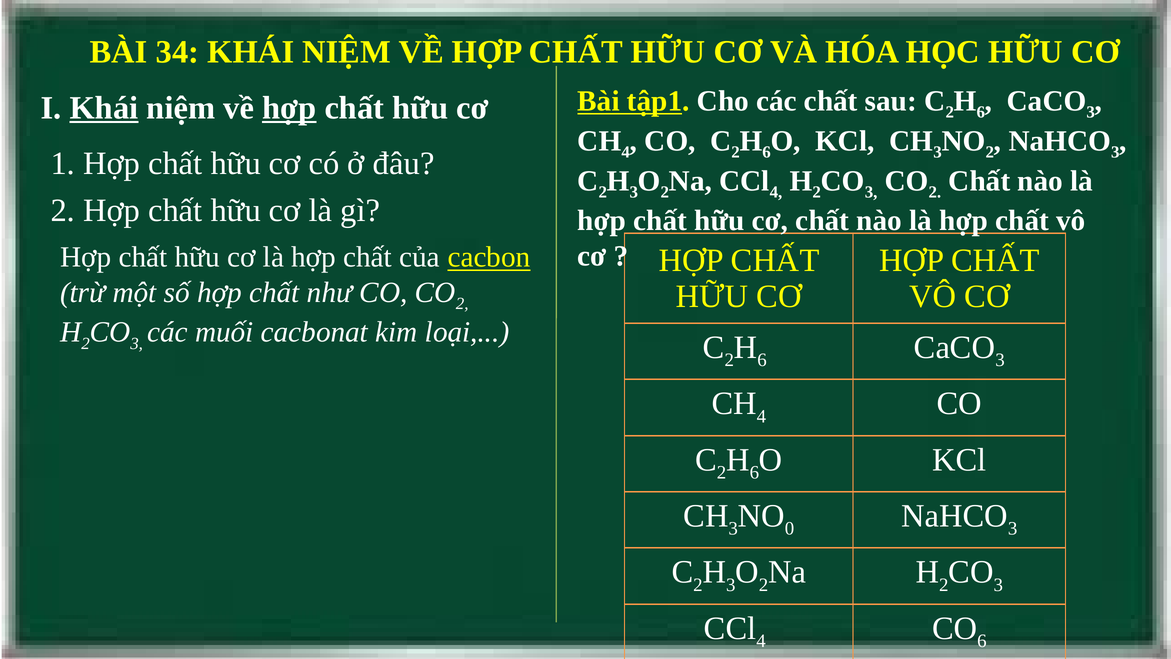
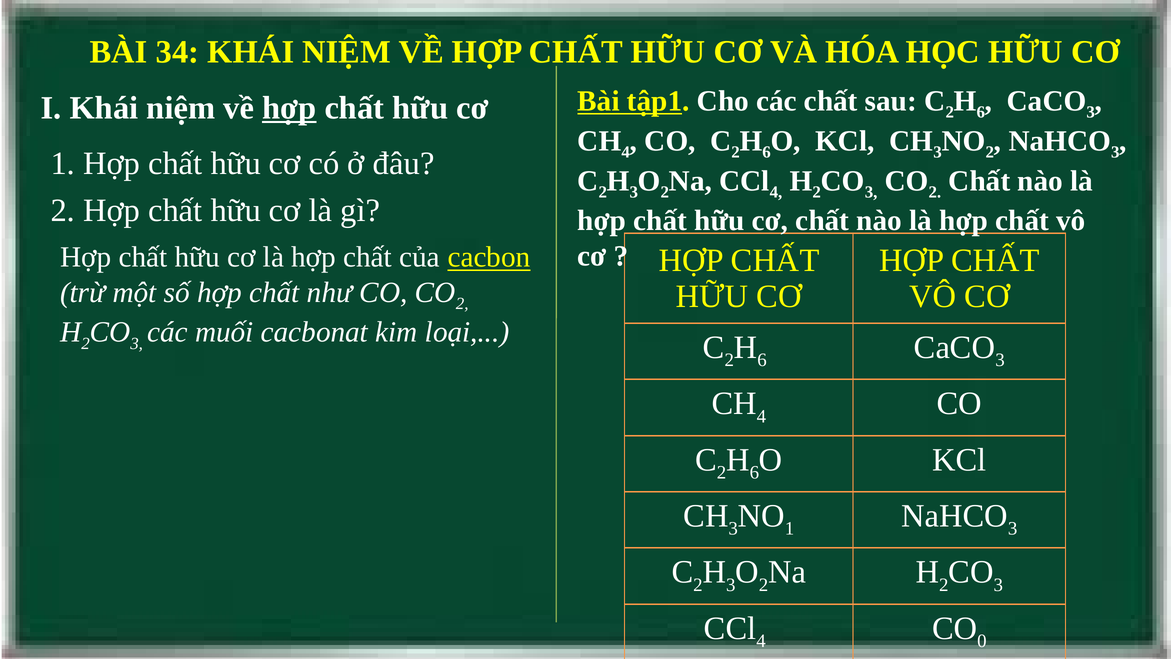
Khái underline: present -> none (104, 108)
0: 0 -> 1 (790, 528)
CO 6: 6 -> 0 (982, 641)
